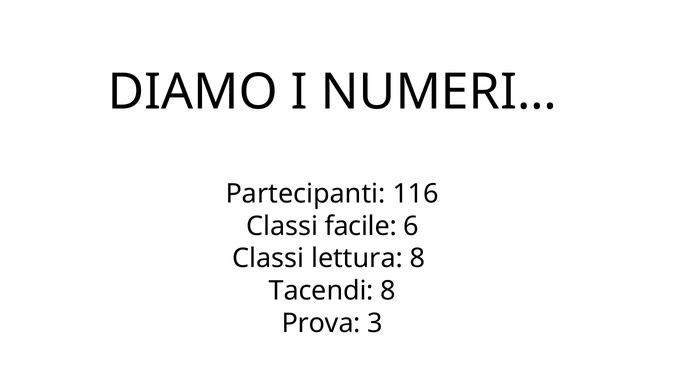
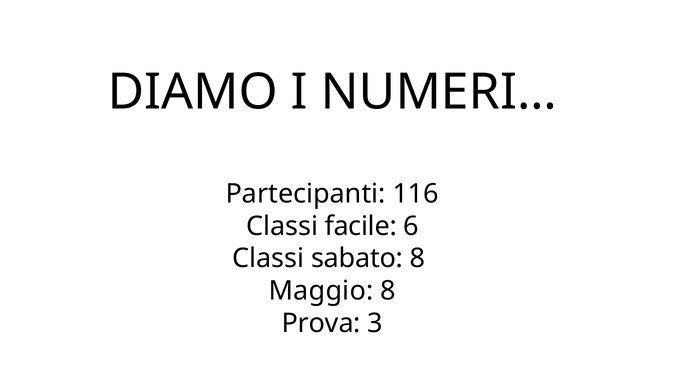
lettura: lettura -> sabato (357, 258)
Tacendi: Tacendi -> Maggio (321, 291)
